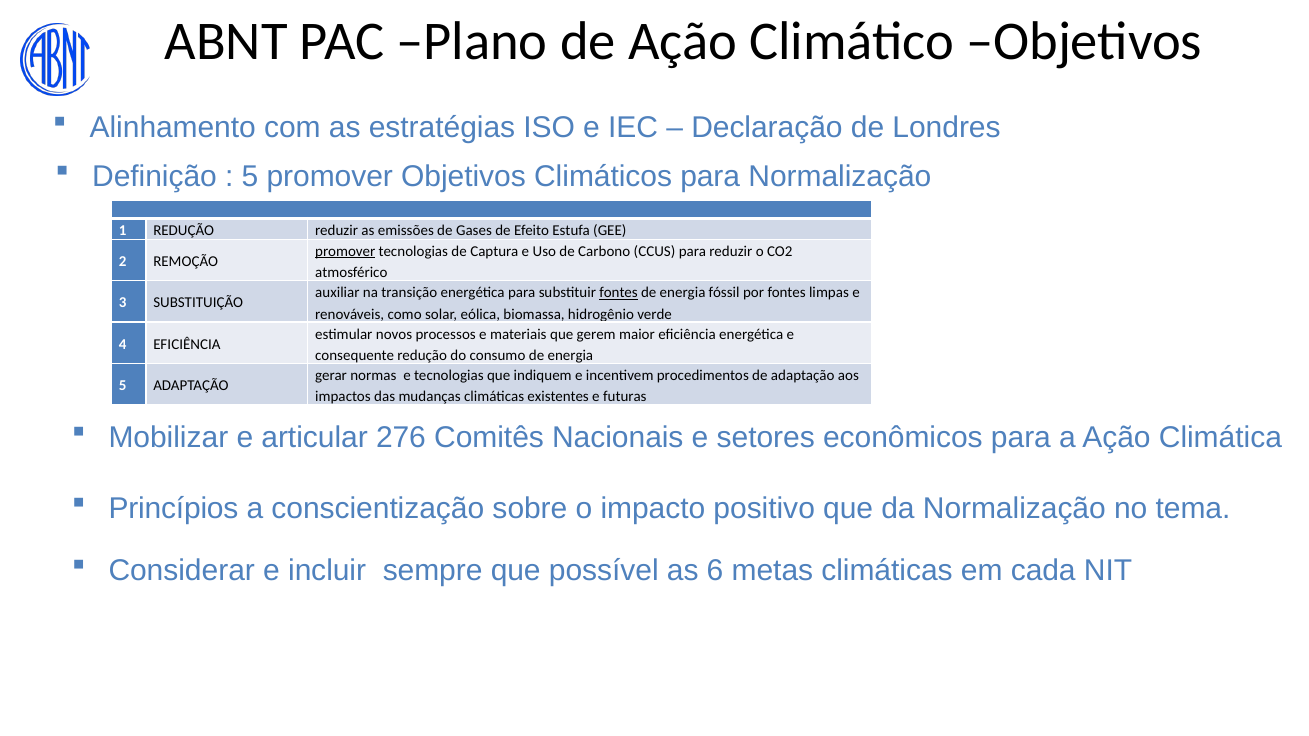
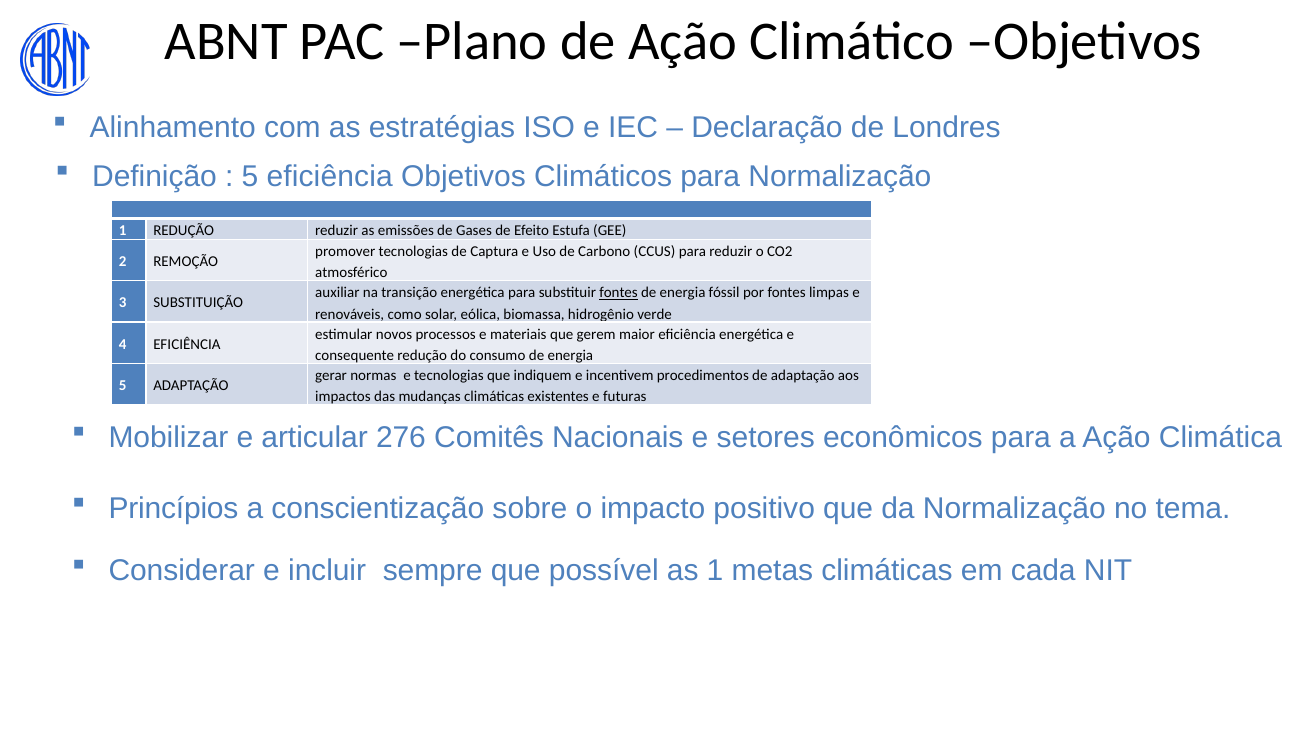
5 promover: promover -> eficiência (330, 176)
promover underline: present -> none (345, 252)
as 6: 6 -> 1 (715, 571)
